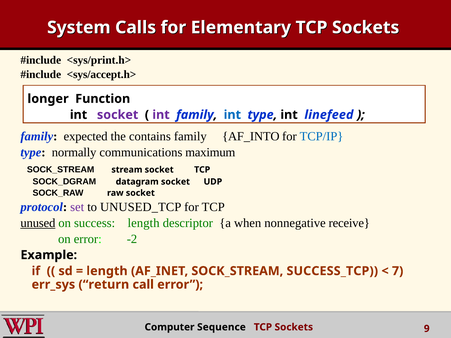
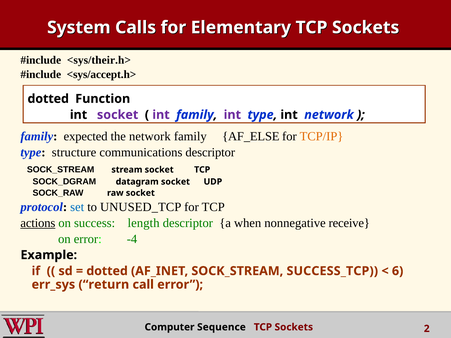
<sys/print.h>: <sys/print.h> -> <sys/their.h> (99, 60)
longer: longer -> dotted (48, 99)
int colour: blue -> purple (232, 115)
int linefeed: linefeed -> network (329, 115)
the contains: contains -> network (150, 136)
AF_INTO: AF_INTO -> AF_ELSE (251, 136)
TCP/IP colour: blue -> orange (322, 136)
normally: normally -> structure (74, 153)
communications maximum: maximum -> descriptor (210, 153)
set colour: purple -> blue (77, 207)
unused: unused -> actions (38, 223)
-2: -2 -> -4 (132, 239)
length: length -> dotted (107, 271)
7: 7 -> 6 (398, 271)
9: 9 -> 2 (427, 329)
